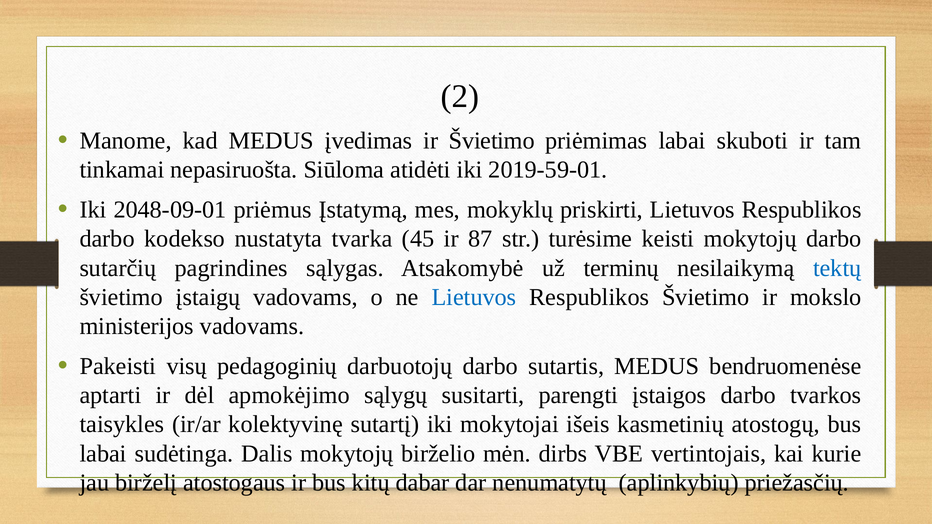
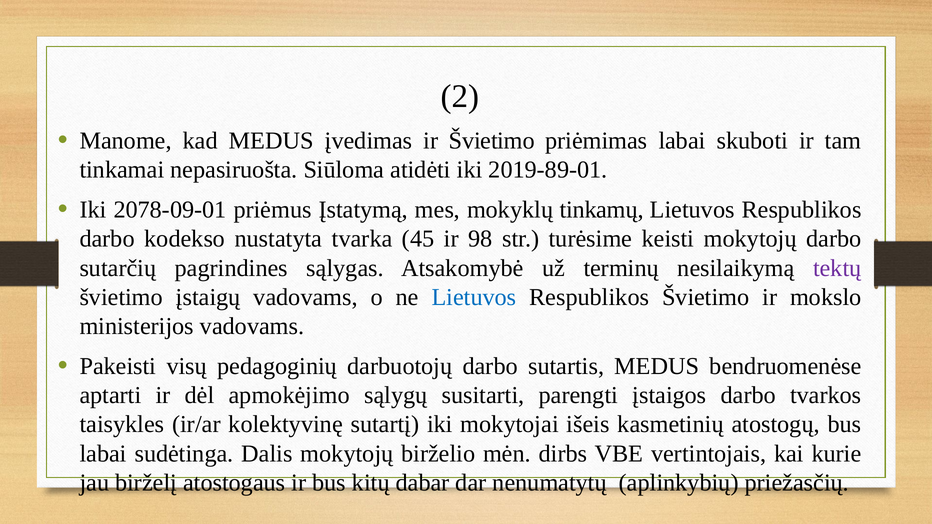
2019-59-01: 2019-59-01 -> 2019-89-01 (548, 170)
2048-09-01: 2048-09-01 -> 2078-09-01 (170, 210)
priskirti: priskirti -> tinkamų (602, 210)
87: 87 -> 98 (480, 239)
tektų colour: blue -> purple (837, 268)
